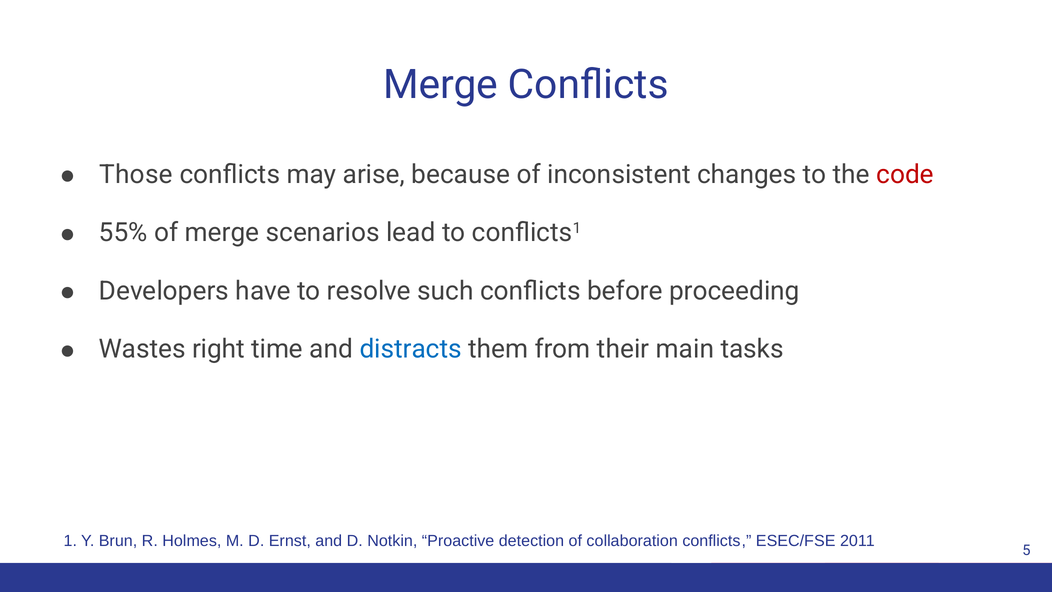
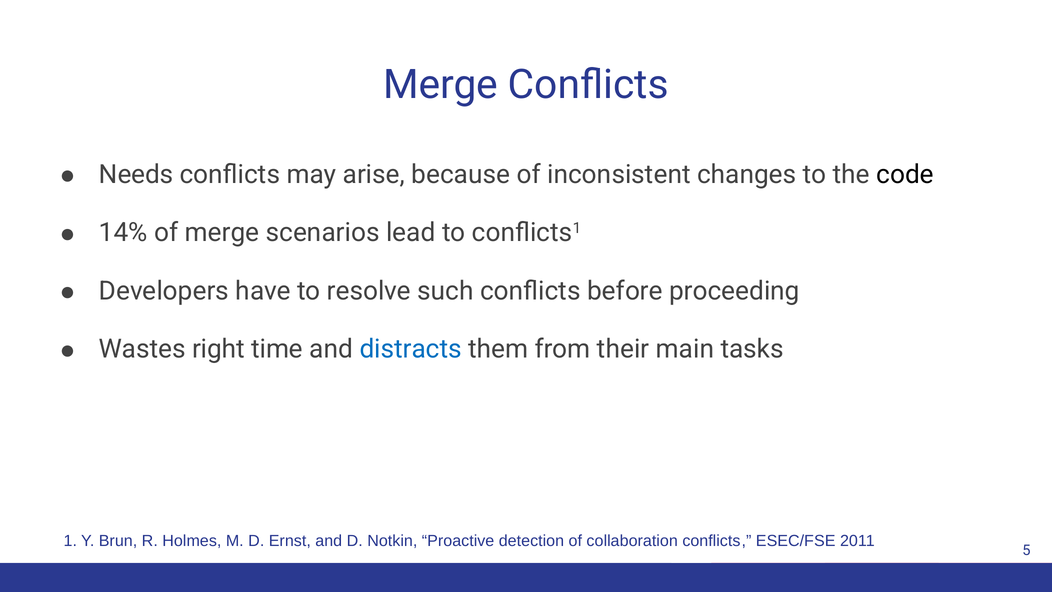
Those: Those -> Needs (136, 174)
code colour: red -> black (905, 174)
55%: 55% -> 14% (123, 233)
